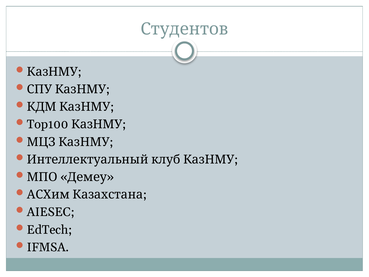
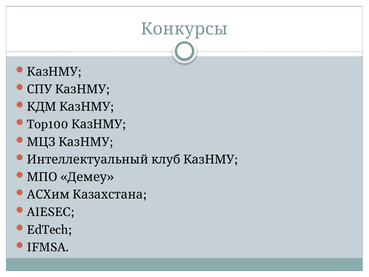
Студентов: Студентов -> Конкурсы (184, 29)
